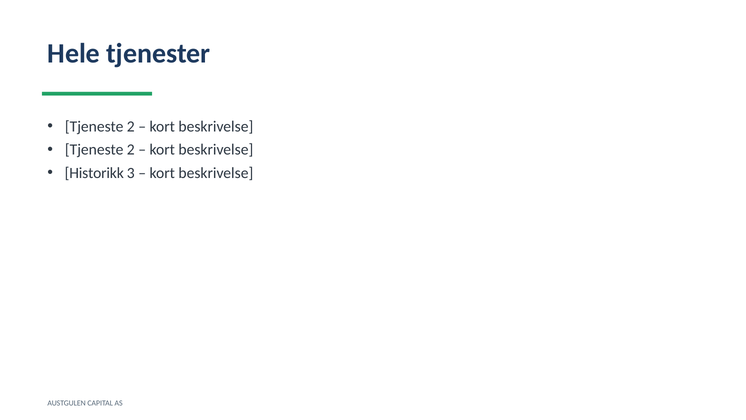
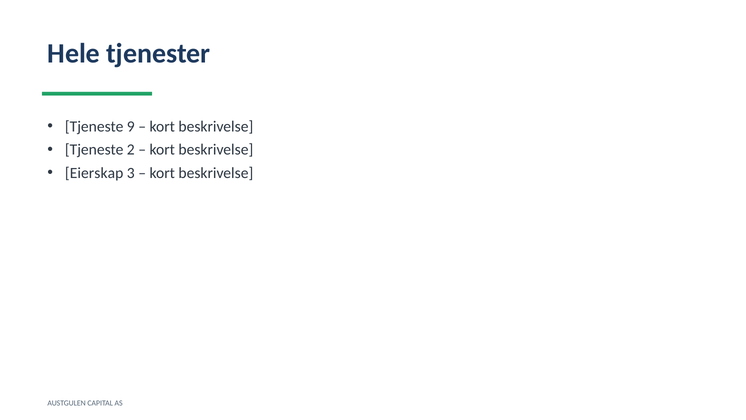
2: 2 -> 9 (131, 126)
Historikk: Historikk -> Eierskap (94, 173)
